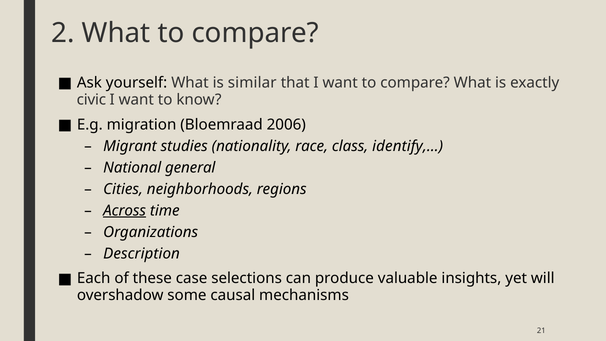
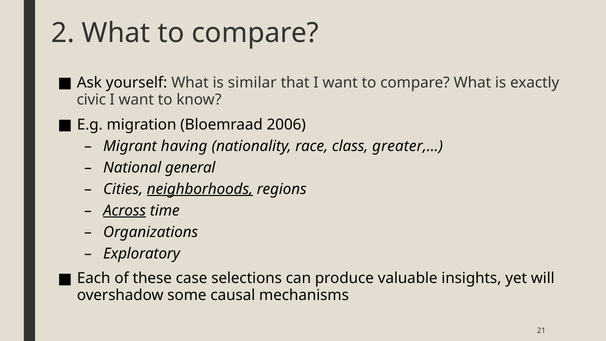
studies: studies -> having (184, 146)
identify,…: identify,… -> greater,… (408, 146)
neighborhoods underline: none -> present (200, 189)
Description: Description -> Exploratory (142, 254)
